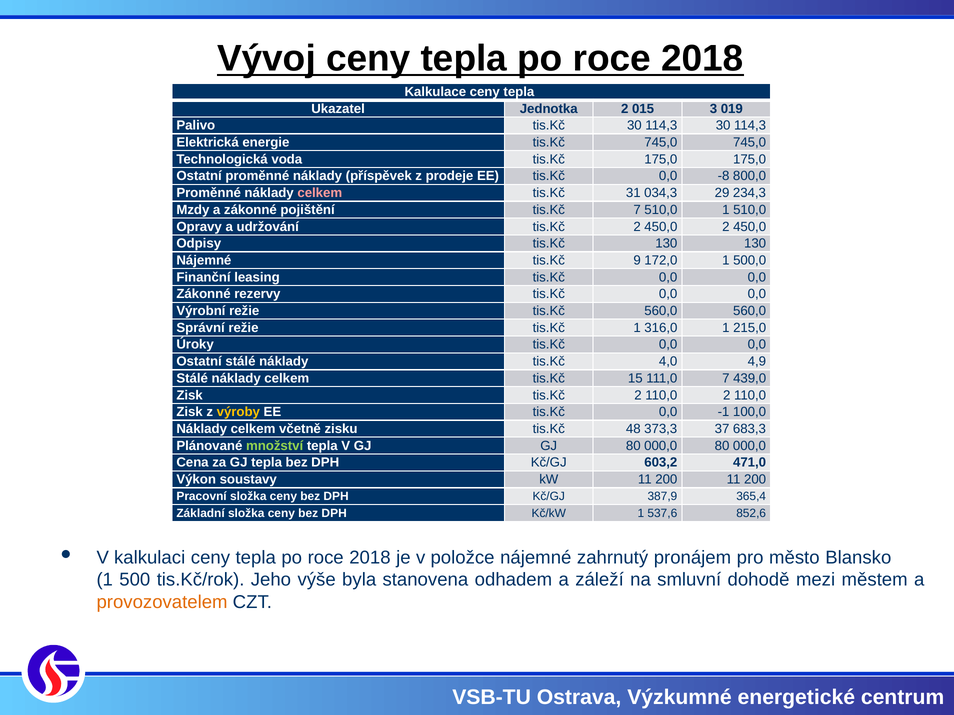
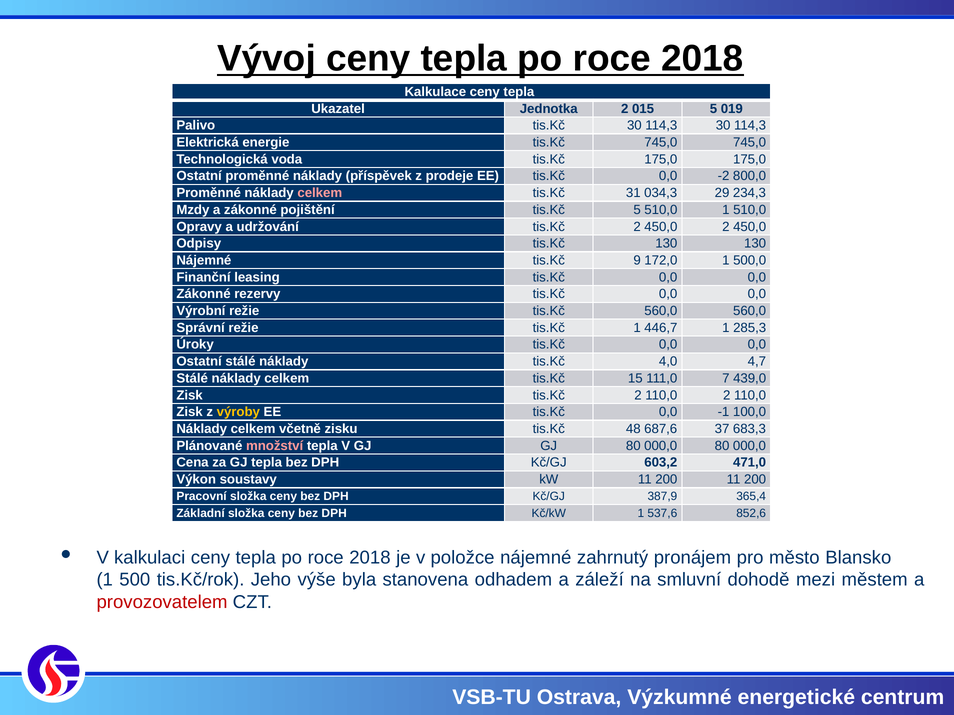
015 3: 3 -> 5 (713, 109)
-8: -8 -> -2 (724, 176)
tis.Kč 7: 7 -> 5 (637, 210)
316,0: 316,0 -> 446,7 (661, 328)
215,0: 215,0 -> 285,3 (750, 328)
4,9: 4,9 -> 4,7 (757, 362)
373,3: 373,3 -> 687,6 (661, 429)
množství colour: light green -> pink (275, 446)
provozovatelem colour: orange -> red (162, 602)
